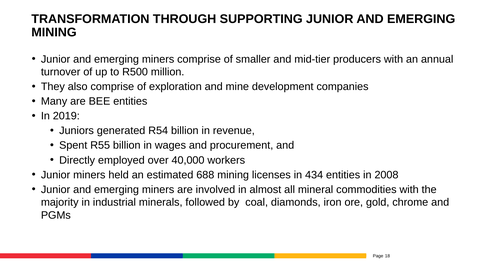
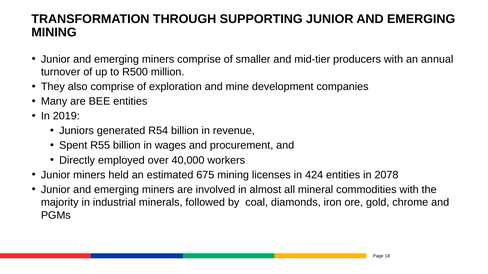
688: 688 -> 675 (205, 175)
434: 434 -> 424 (314, 175)
2008: 2008 -> 2078 (386, 175)
